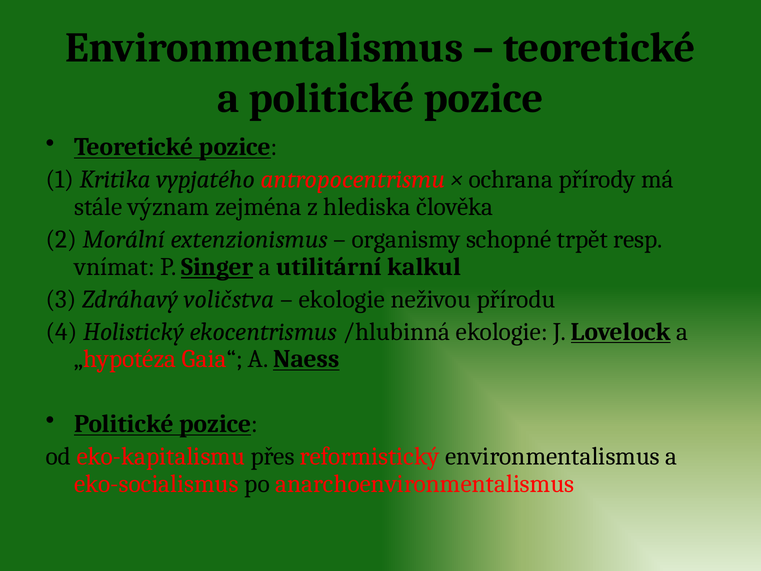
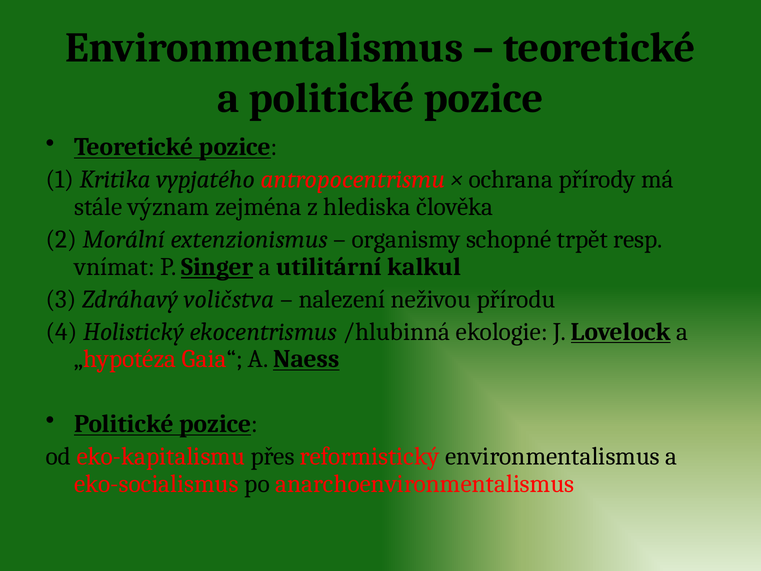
ekologie: ekologie -> nalezení (342, 299)
